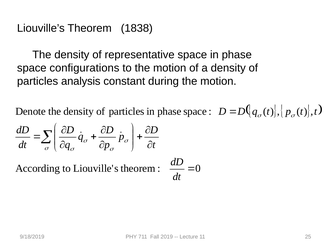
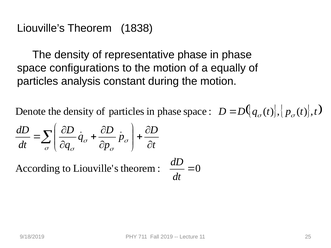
representative space: space -> phase (192, 55)
a density: density -> equally (228, 68)
